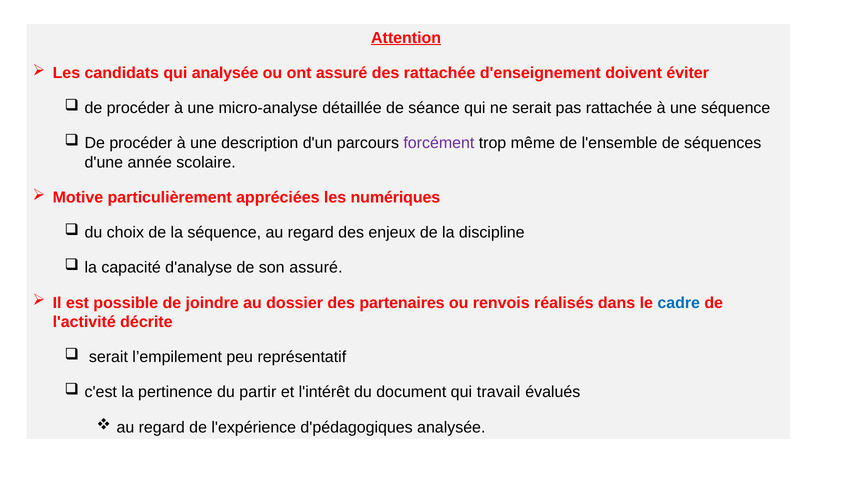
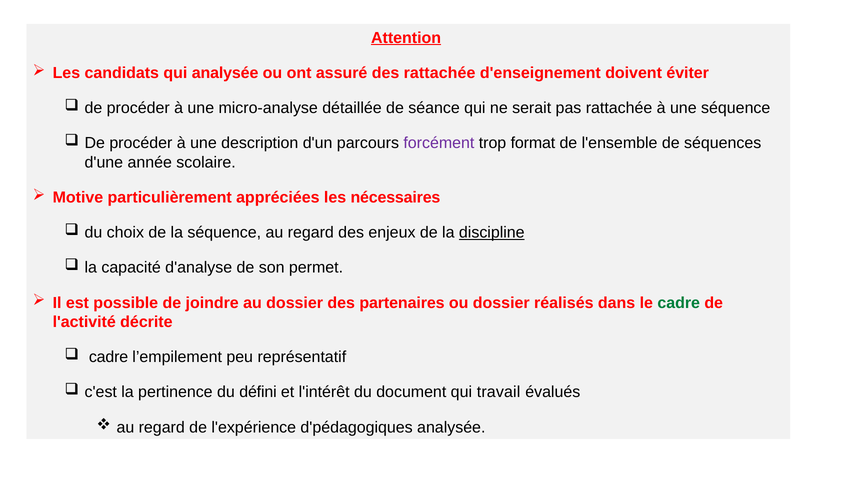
même: même -> format (533, 143)
numériques: numériques -> nécessaires (395, 198)
discipline underline: none -> present (492, 233)
son assuré: assuré -> permet (316, 268)
ou renvois: renvois -> dossier (501, 303)
cadre colour: blue -> green (679, 303)
serait: serait -> cadre (109, 357)
partir: partir -> défini (258, 392)
